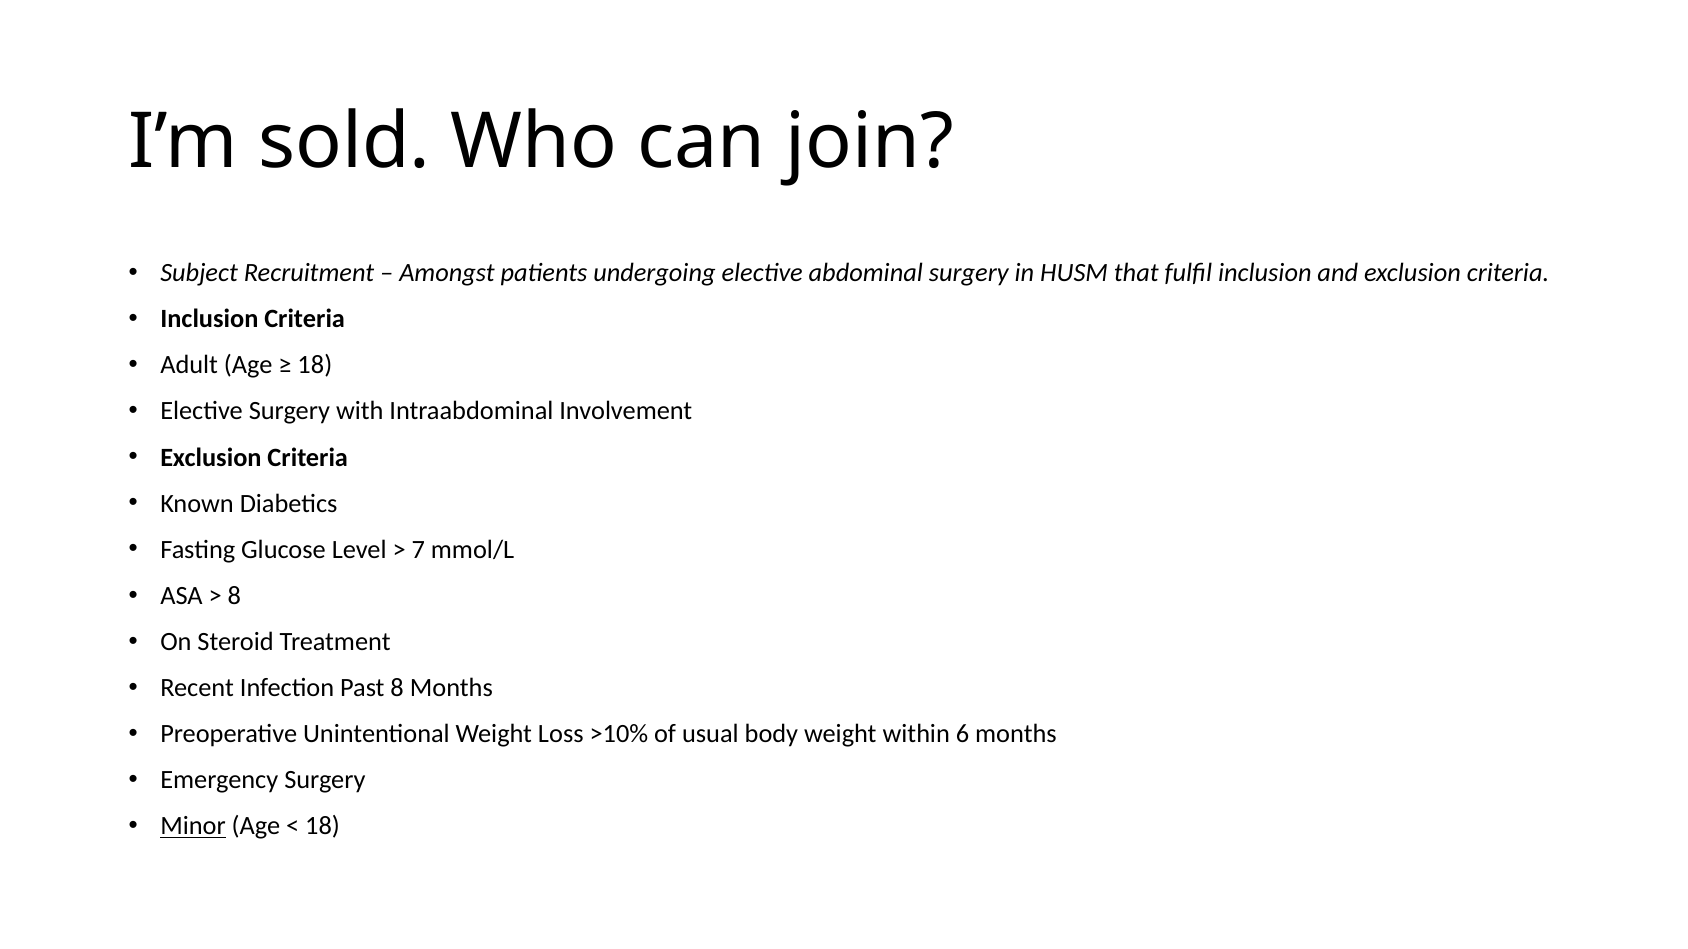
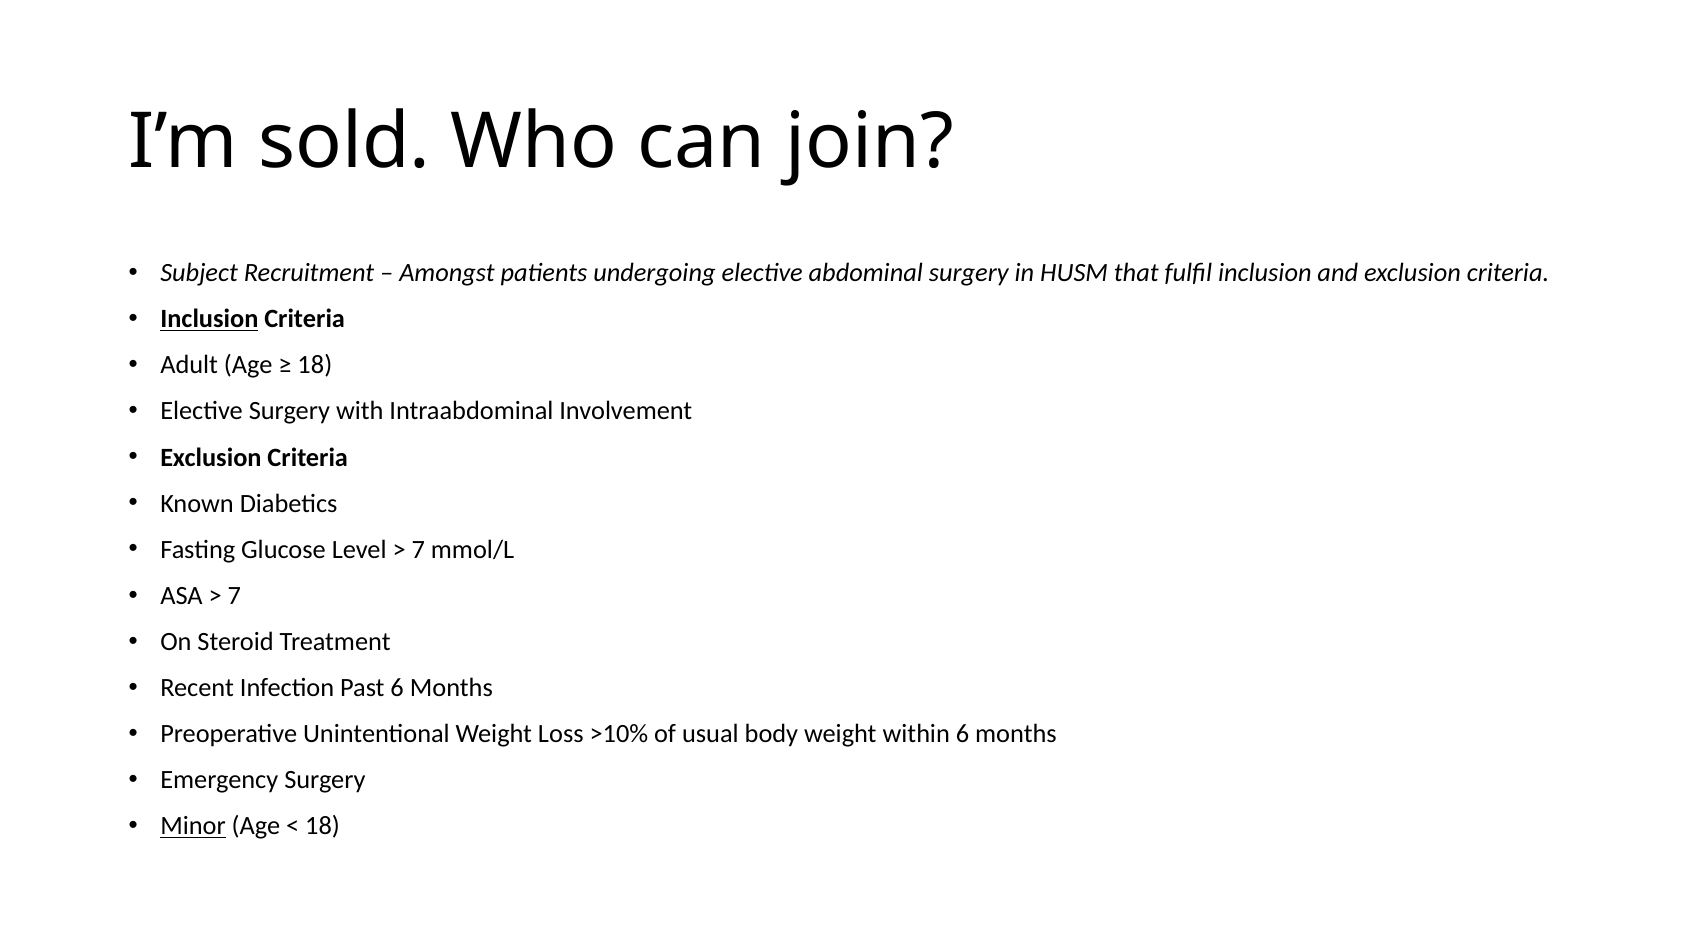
Inclusion underline: none -> present (209, 319)
8: 8 -> 7 (234, 596)
Past 8: 8 -> 6 (397, 688)
